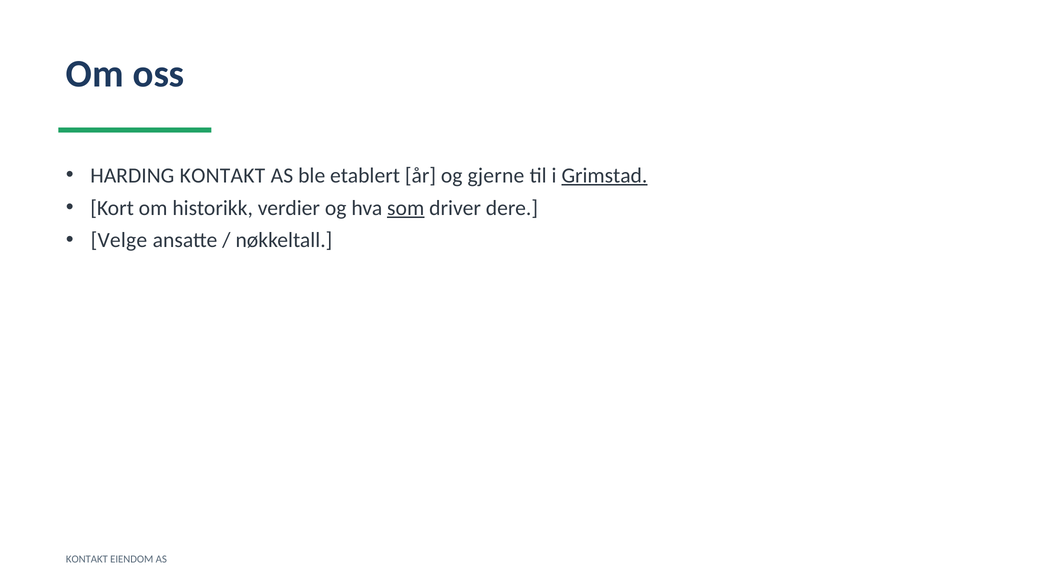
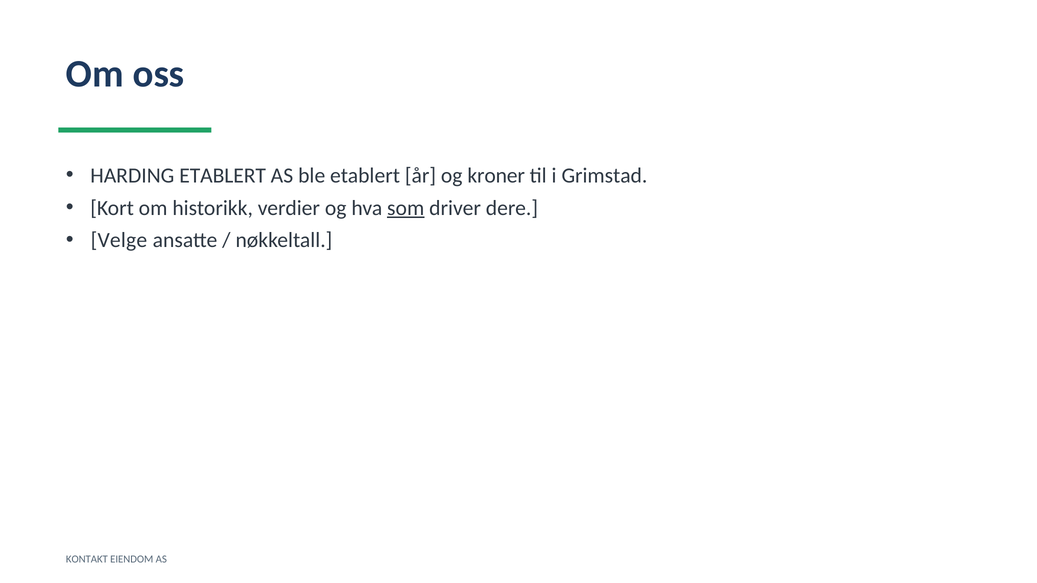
HARDING KONTAKT: KONTAKT -> ETABLERT (223, 176)
gjerne: gjerne -> kroner (496, 176)
Grimstad underline: present -> none (604, 176)
